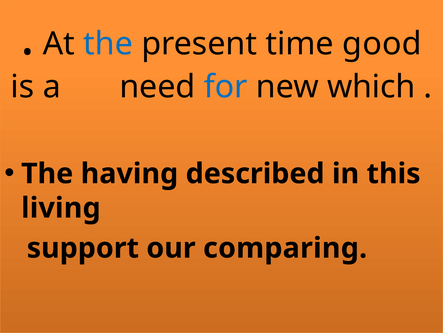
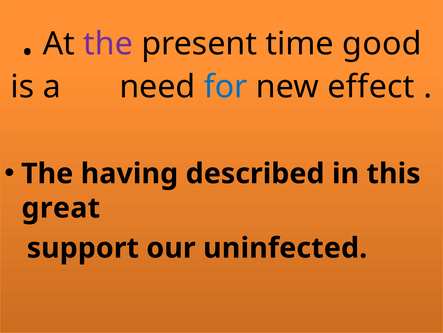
the colour: blue -> purple (108, 44)
which: which -> effect (371, 87)
living: living -> great (61, 208)
comparing: comparing -> uninfected (285, 248)
